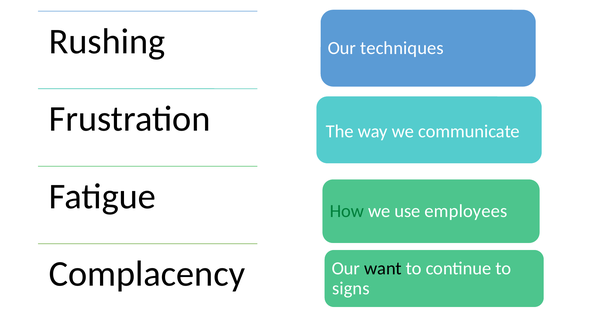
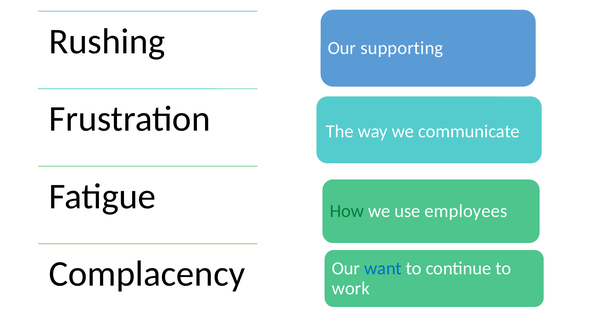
techniques: techniques -> supporting (402, 48)
want colour: black -> blue (383, 268)
signs: signs -> work (351, 288)
